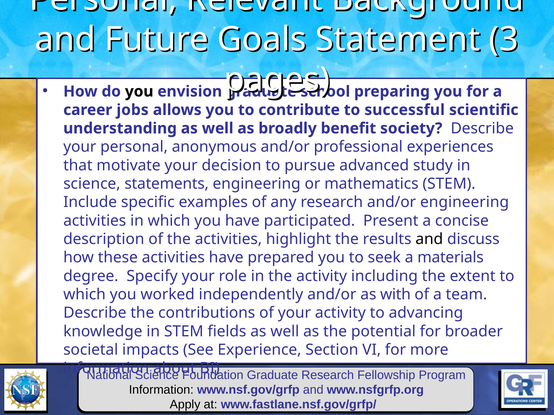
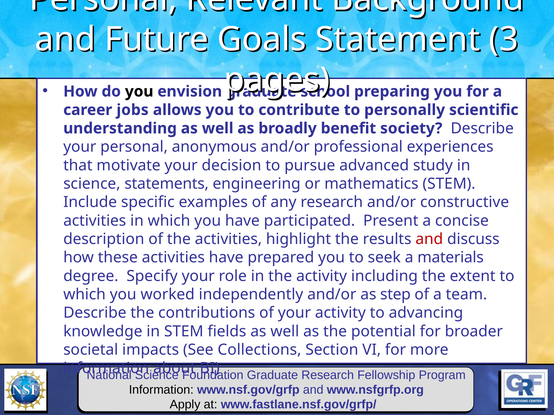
successful: successful -> personally (405, 110)
and/or engineering: engineering -> constructive (465, 202)
and colour: black -> red (429, 239)
with: with -> step (395, 295)
Experience: Experience -> Collections (259, 350)
